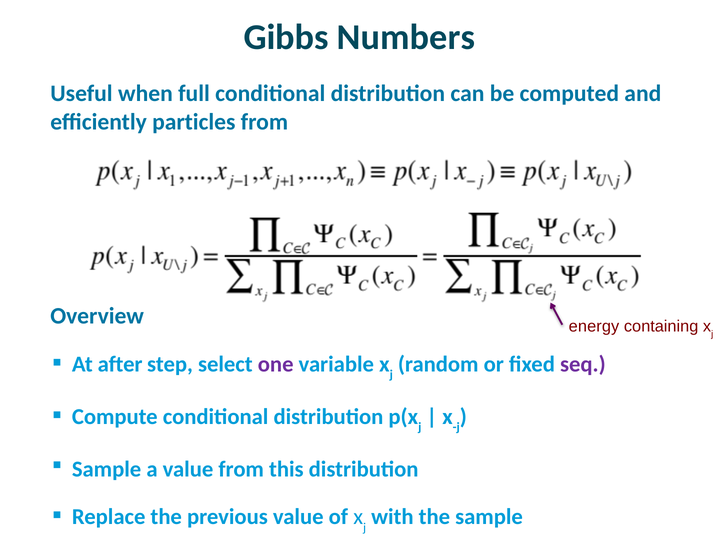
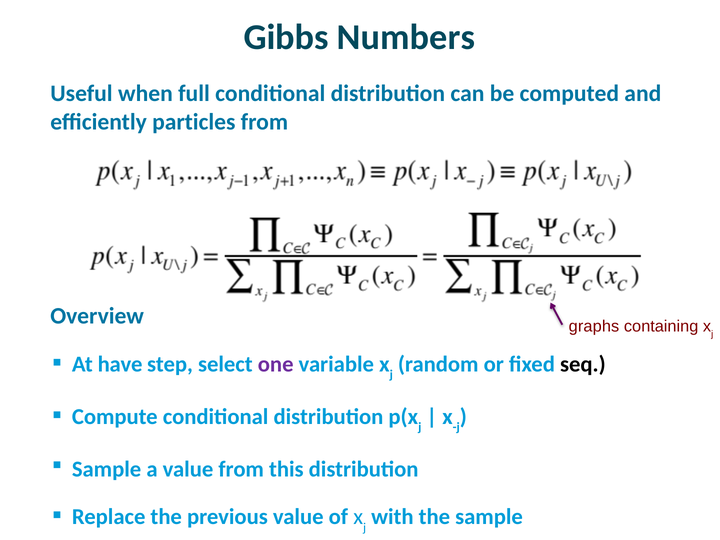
energy: energy -> graphs (594, 326)
after: after -> have (120, 364)
seq colour: purple -> black (583, 364)
